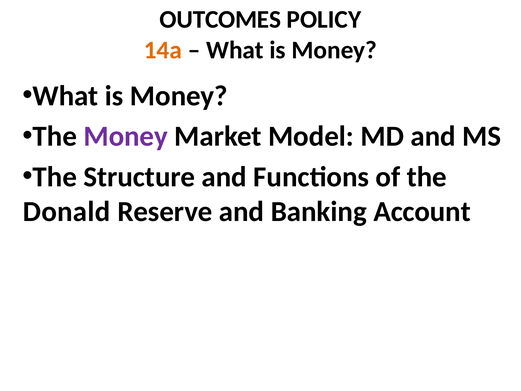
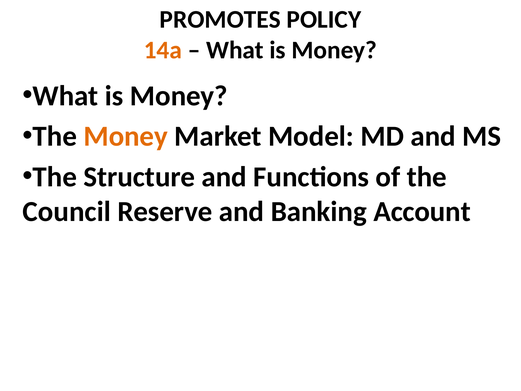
OUTCOMES: OUTCOMES -> PROMOTES (220, 20)
Money colour: purple -> orange (126, 136)
Donald: Donald -> Council (67, 211)
